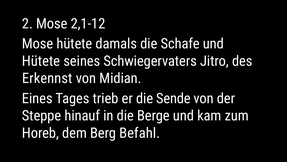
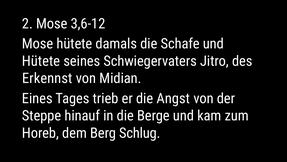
2,1-12: 2,1-12 -> 3,6-12 (88, 24)
Sende: Sende -> Angst (173, 98)
Befahl: Befahl -> Schlug (140, 133)
